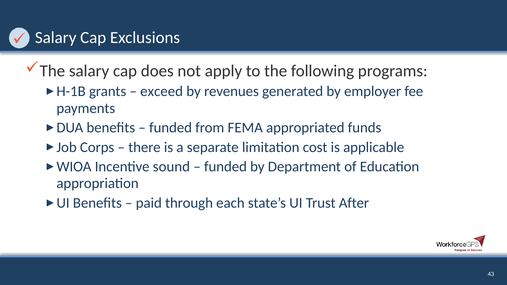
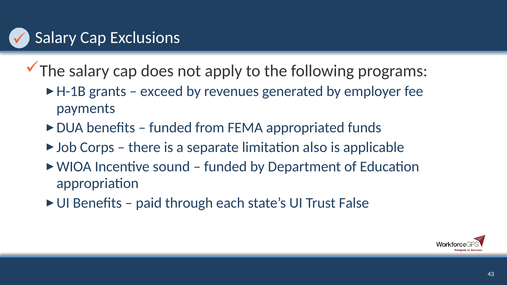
cost: cost -> also (315, 147)
After: After -> False (354, 203)
